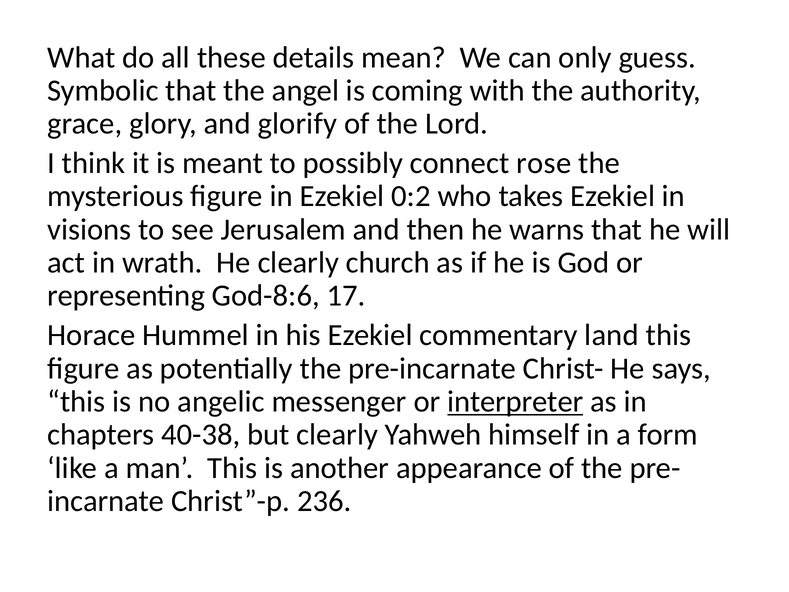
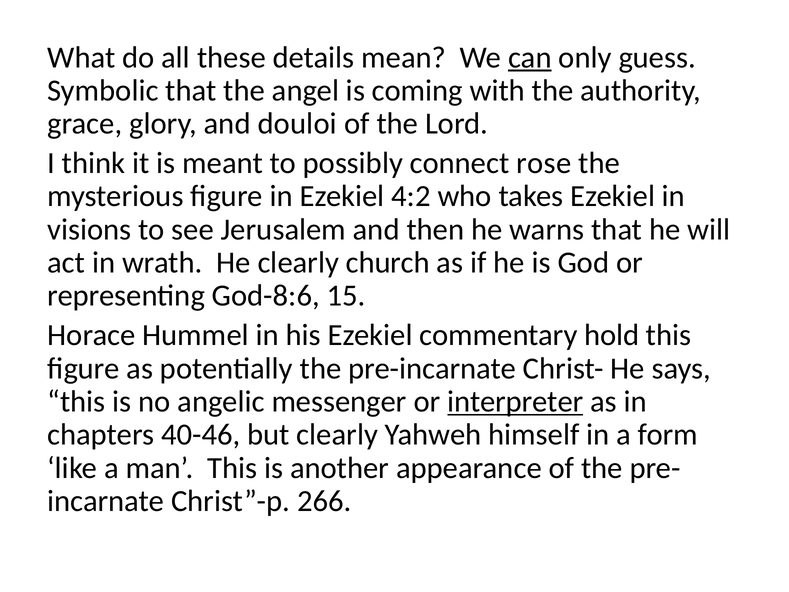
can underline: none -> present (530, 57)
glorify: glorify -> douloi (297, 124)
0:2: 0:2 -> 4:2 (411, 196)
17: 17 -> 15 (346, 296)
land: land -> hold (612, 335)
40-38: 40-38 -> 40-46 (201, 435)
236: 236 -> 266 (324, 501)
